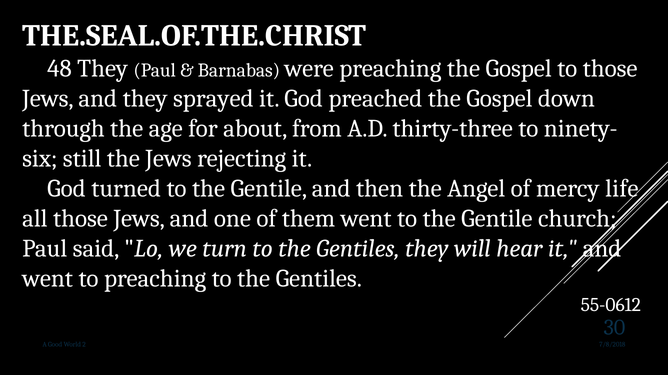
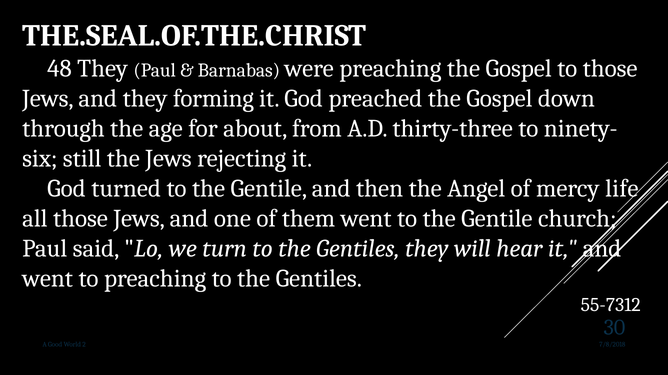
sprayed: sprayed -> forming (213, 99)
55-0612: 55-0612 -> 55-7312 (611, 306)
